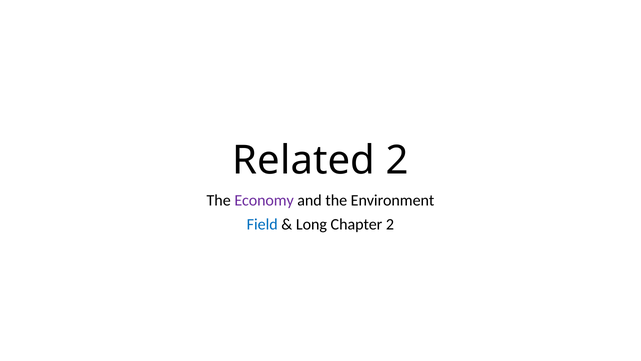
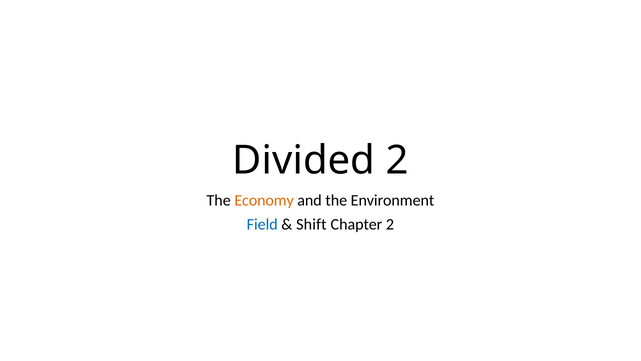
Related: Related -> Divided (304, 160)
Economy colour: purple -> orange (264, 200)
Long: Long -> Shift (311, 224)
